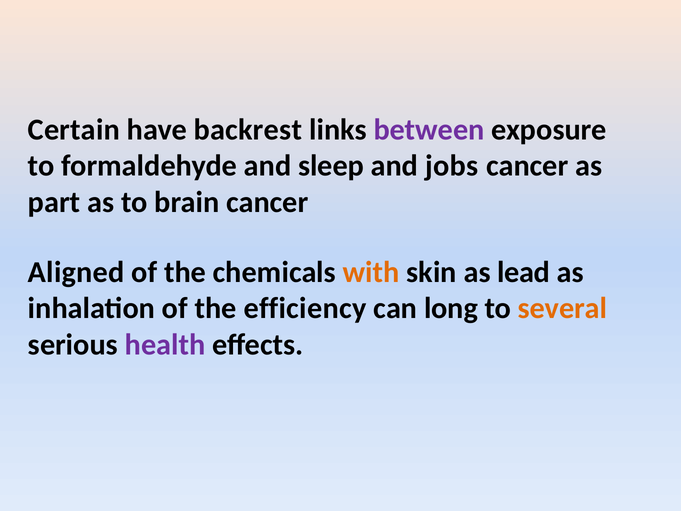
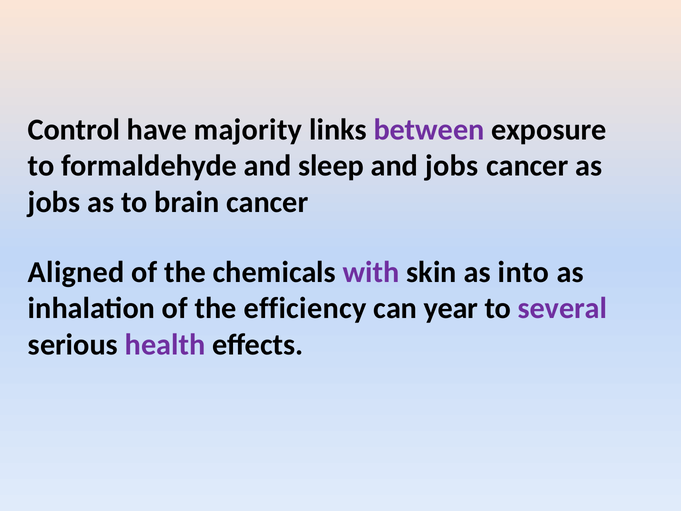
Certain: Certain -> Control (74, 130)
backrest: backrest -> majority (248, 130)
part: part -> jobs (54, 202)
with colour: orange -> purple (371, 272)
lead: lead -> into (523, 272)
long: long -> year (451, 308)
several colour: orange -> purple (563, 308)
